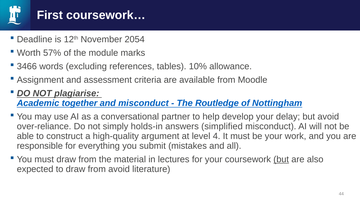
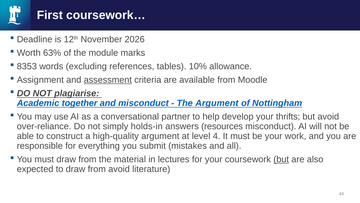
2054: 2054 -> 2026 (135, 39)
57%: 57% -> 63% (52, 53)
3466: 3466 -> 8353 (27, 66)
assessment underline: none -> present (108, 80)
The Routledge: Routledge -> Argument (217, 103)
delay: delay -> thrifts (288, 116)
simplified: simplified -> resources (222, 126)
